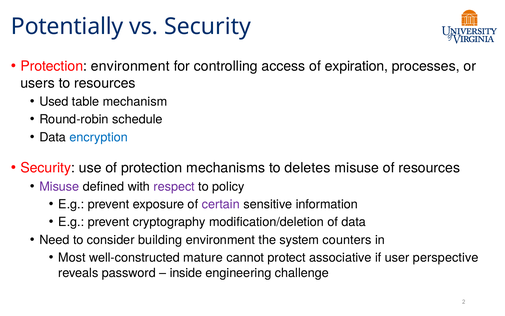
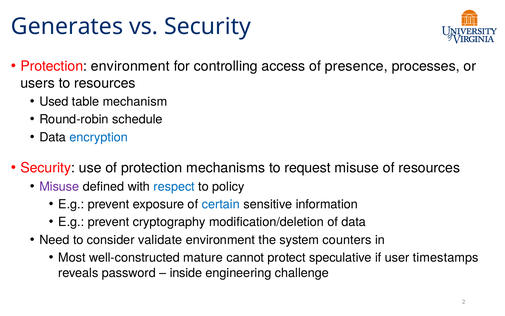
Potentially: Potentially -> Generates (67, 27)
expiration: expiration -> presence (356, 66)
deletes: deletes -> request (308, 168)
respect colour: purple -> blue (174, 186)
certain colour: purple -> blue (221, 204)
building: building -> validate (160, 240)
associative: associative -> speculative (340, 257)
perspective: perspective -> timestamps (446, 257)
